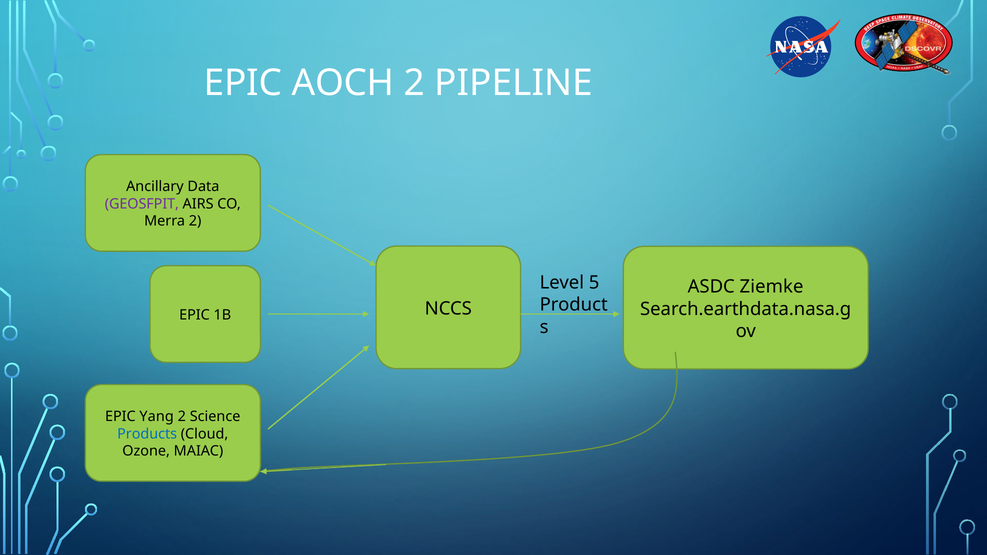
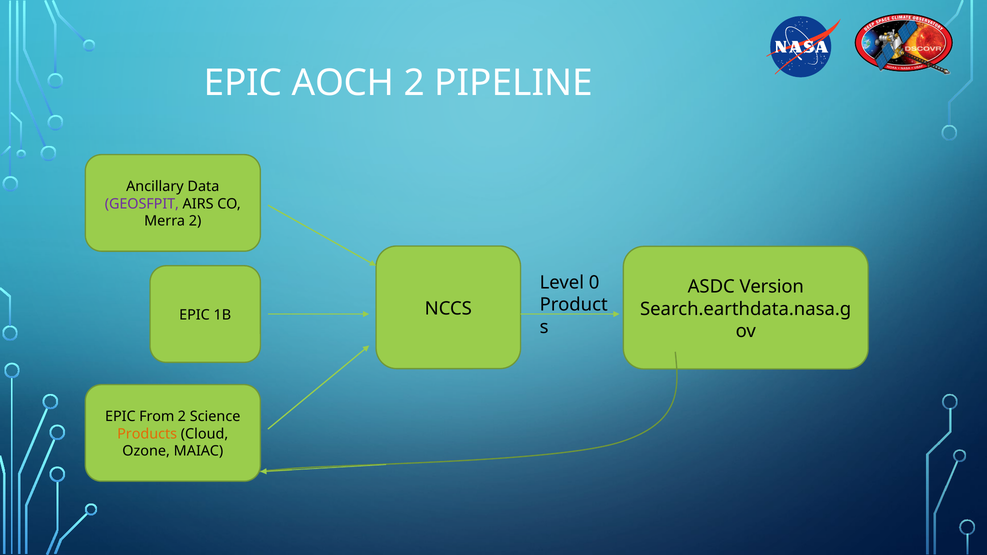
5: 5 -> 0 (594, 283)
Ziemke: Ziemke -> Version (772, 287)
Yang: Yang -> From (157, 417)
Products colour: blue -> orange (147, 434)
